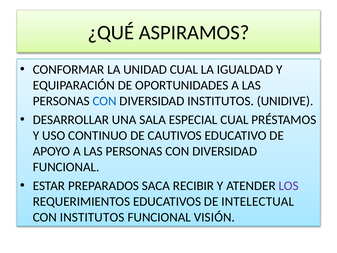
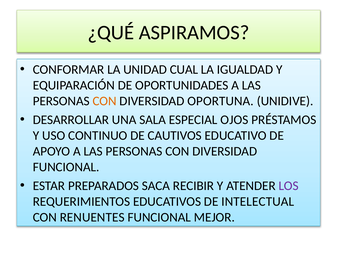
CON colour: blue -> orange (105, 101)
DIVERSIDAD INSTITUTOS: INSTITUTOS -> OPORTUNA (221, 101)
ESPECIAL CUAL: CUAL -> OJOS (234, 120)
CON INSTITUTOS: INSTITUTOS -> RENUENTES (92, 217)
VISIÓN: VISIÓN -> MEJOR (214, 217)
